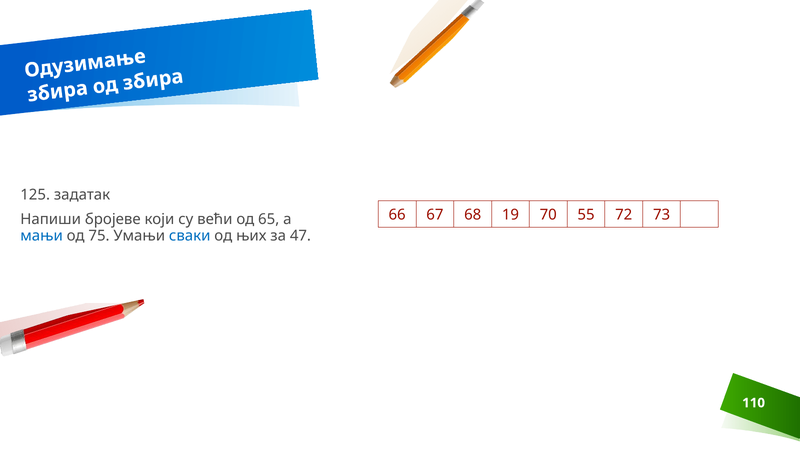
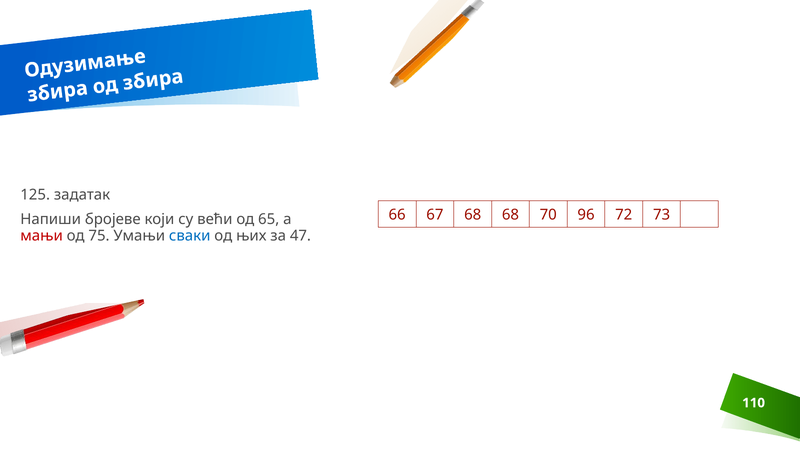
68 19: 19 -> 68 (510, 215)
55: 55 -> 96 (586, 215)
мањи colour: blue -> red (42, 236)
